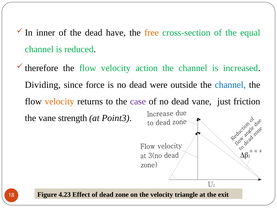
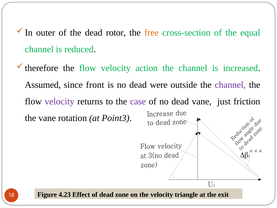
inner: inner -> outer (46, 33)
have: have -> rotor (116, 33)
Dividing: Dividing -> Assumed (43, 85)
force: force -> front (95, 85)
channel colour: blue -> purple (230, 85)
velocity colour: orange -> purple (60, 101)
strength: strength -> rotation (73, 118)
